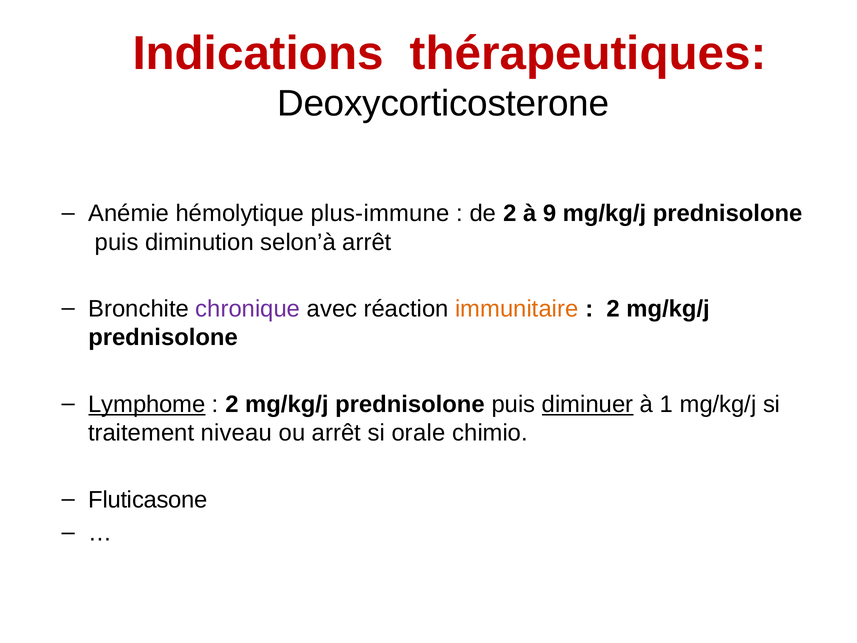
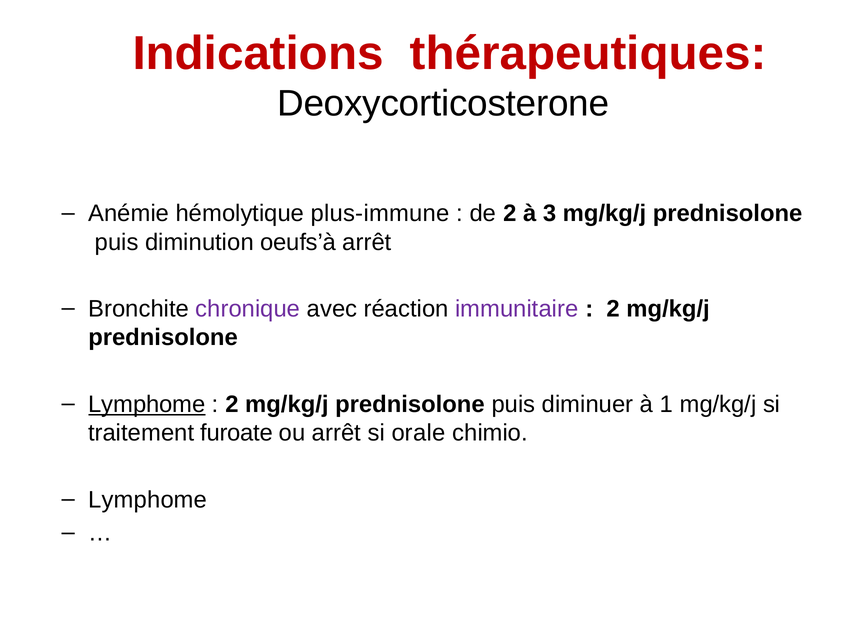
9: 9 -> 3 (550, 213)
selon’à: selon’à -> oeufs’à (298, 242)
immunitaire colour: orange -> purple (517, 309)
diminuer underline: present -> none (588, 404)
niveau: niveau -> furoate (237, 433)
Fluticasone: Fluticasone -> Lymphome (148, 499)
